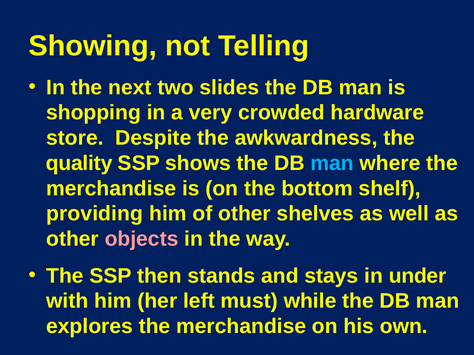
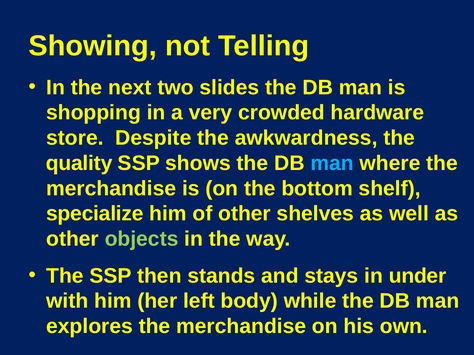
providing: providing -> specialize (95, 214)
objects colour: pink -> light green (142, 239)
must: must -> body (249, 301)
